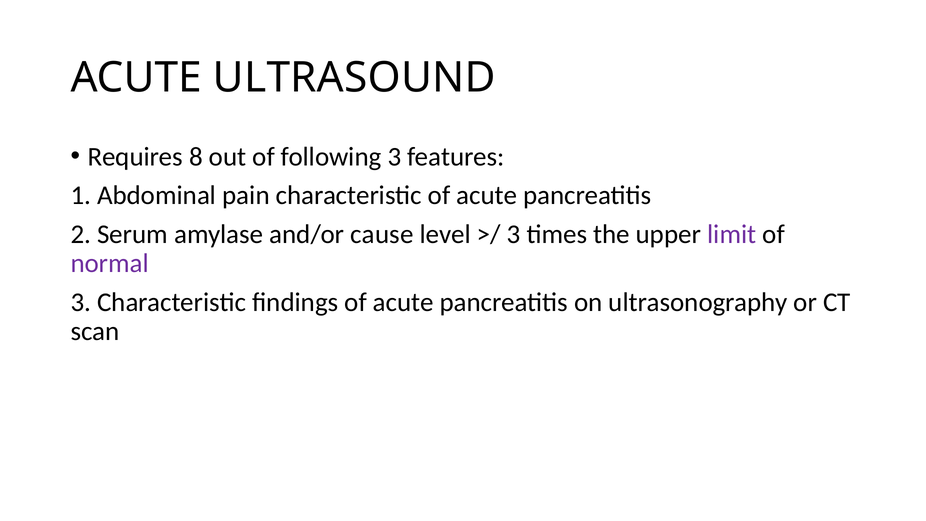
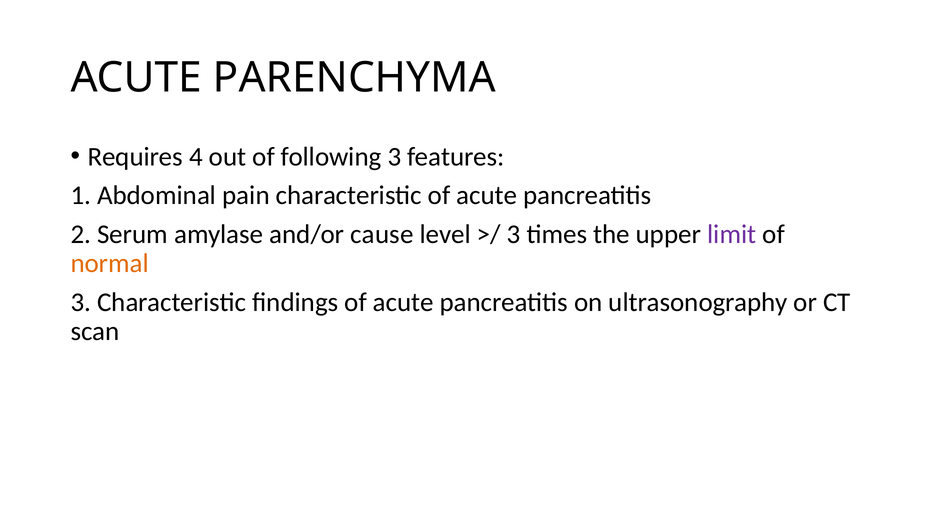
ULTRASOUND: ULTRASOUND -> PARENCHYMA (354, 78)
8: 8 -> 4 (196, 157)
normal colour: purple -> orange (110, 263)
